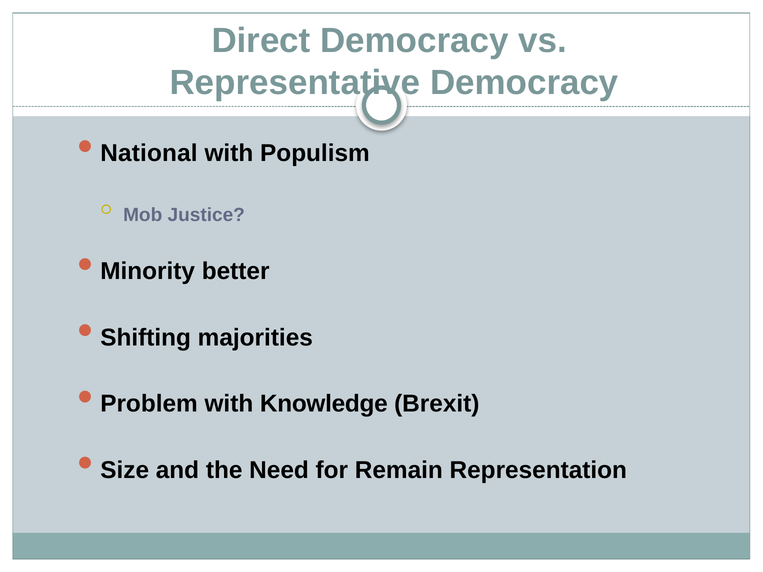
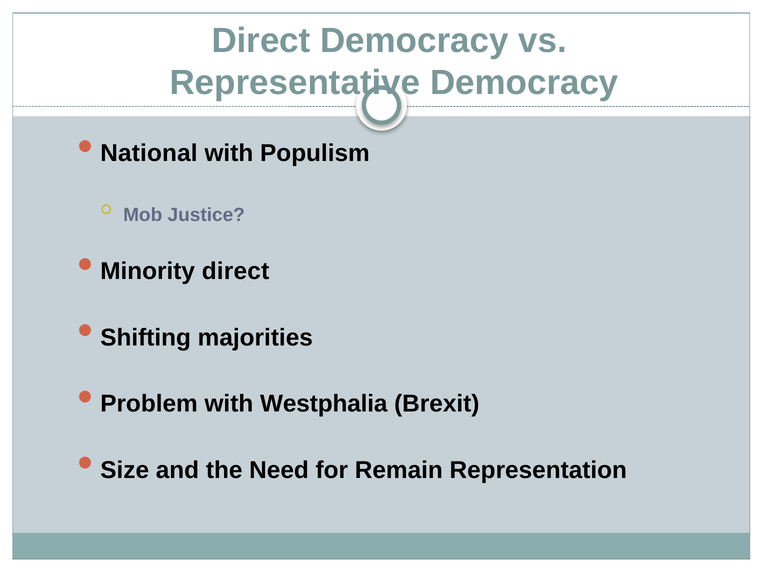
Minority better: better -> direct (236, 272)
Knowledge: Knowledge -> Westphalia (324, 404)
